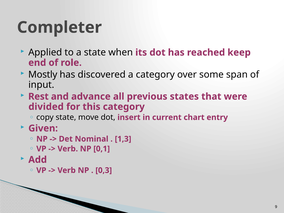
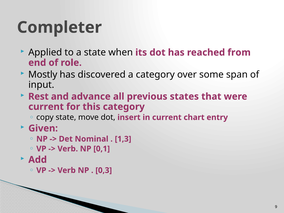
keep: keep -> from (239, 52)
divided: divided -> current (46, 107)
